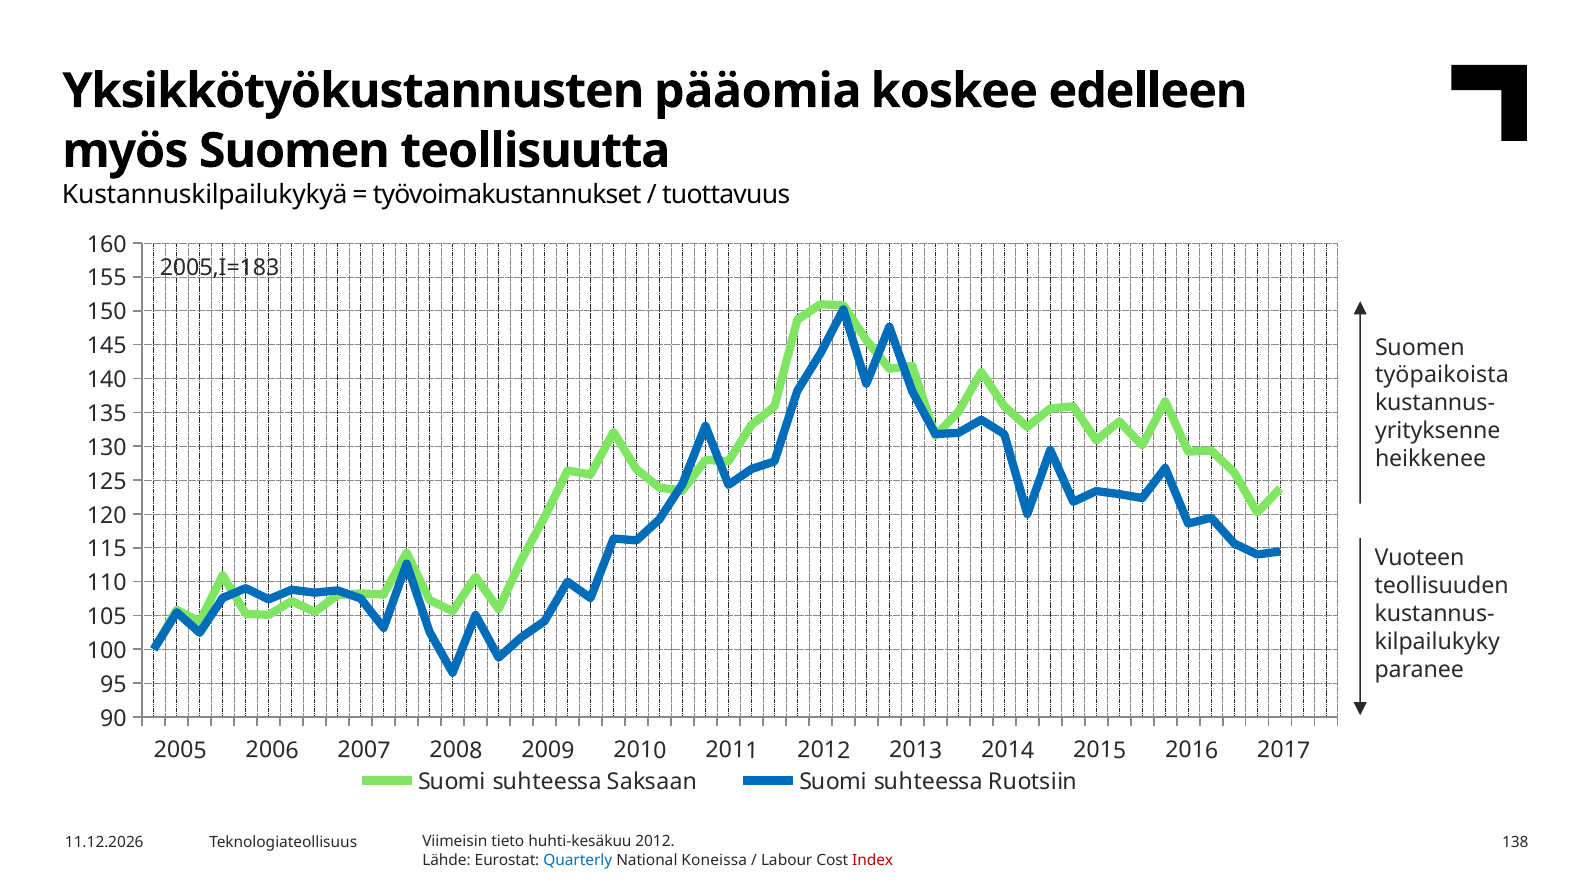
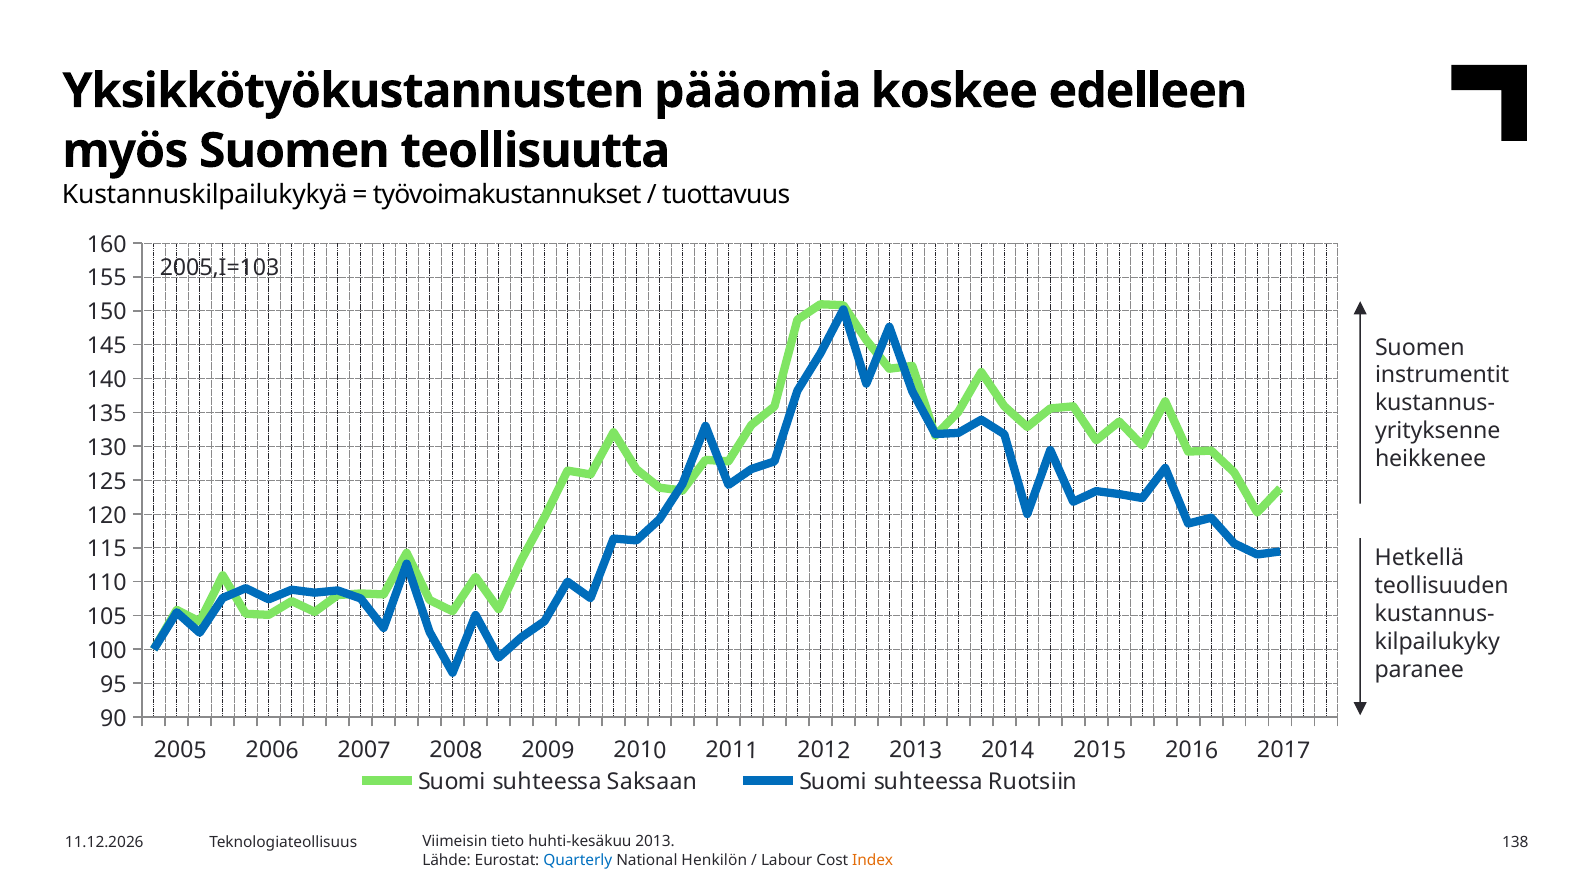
2005,I=183: 2005,I=183 -> 2005,I=103 (220, 268)
työpaikoista: työpaikoista -> instrumentit (1442, 375)
Vuoteen: Vuoteen -> Hetkellä (1419, 558)
huhti-kesäkuu 2012: 2012 -> 2013 (655, 841)
Koneissa: Koneissa -> Henkilön (714, 860)
Index colour: red -> orange (873, 860)
